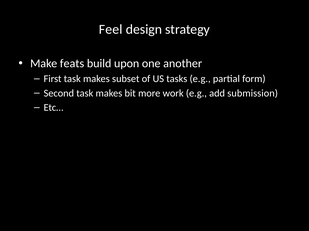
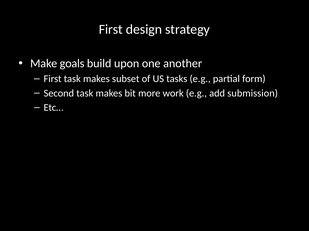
Feel: Feel -> First (111, 30)
feats: feats -> goals (72, 64)
